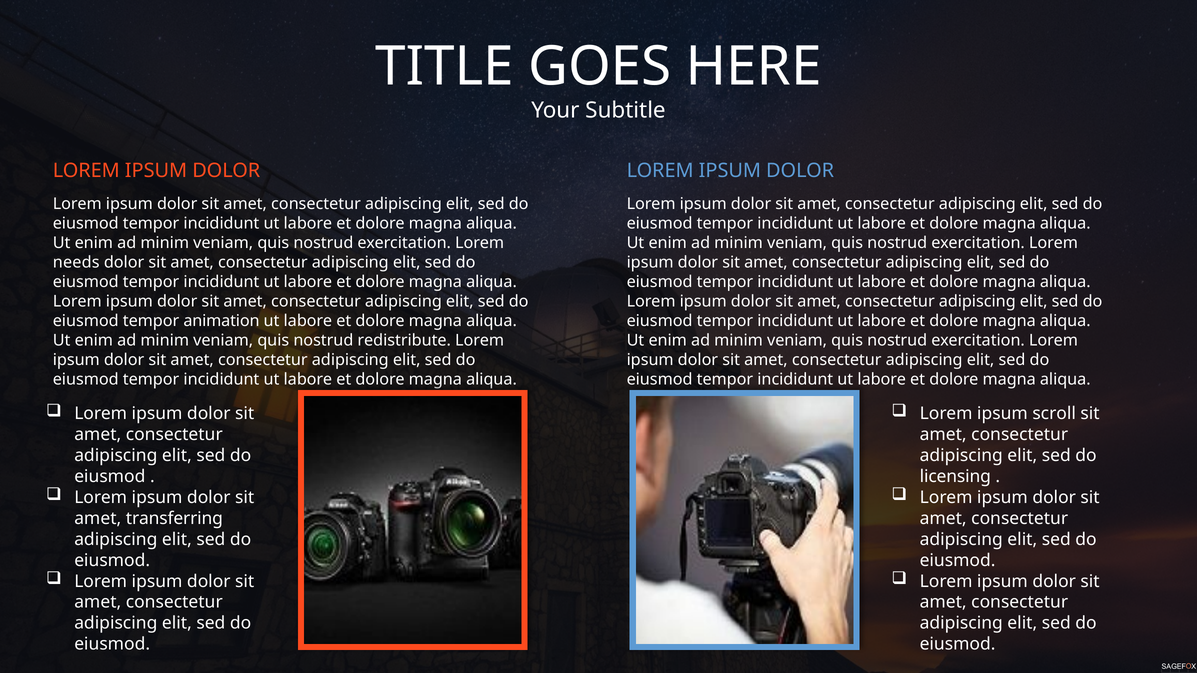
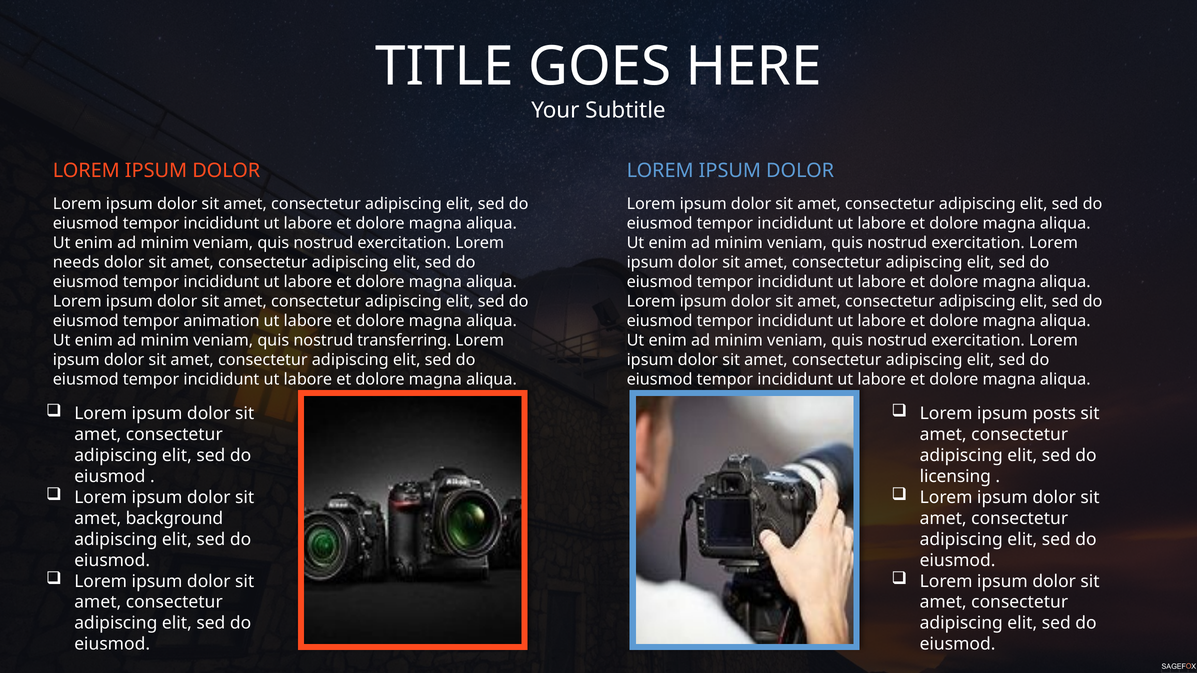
redistribute: redistribute -> transferring (404, 340)
scroll: scroll -> posts (1054, 414)
transferring: transferring -> background (174, 519)
